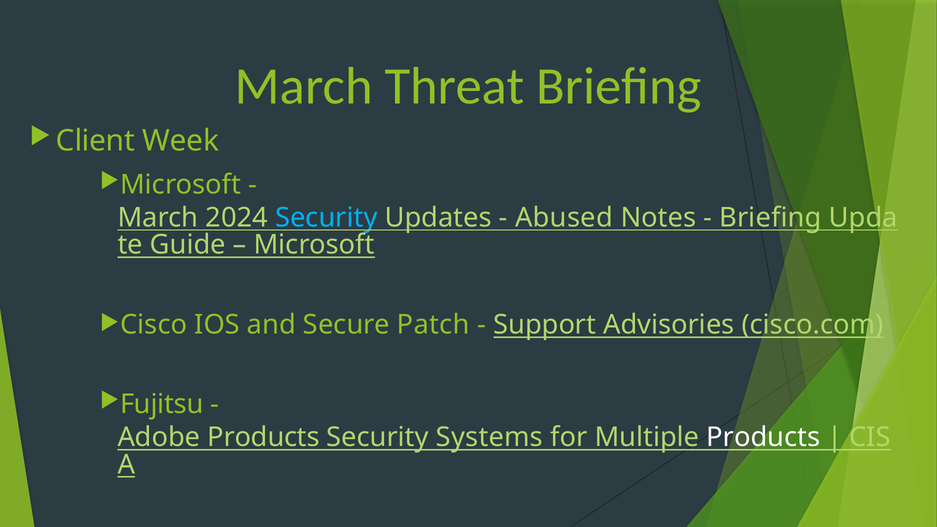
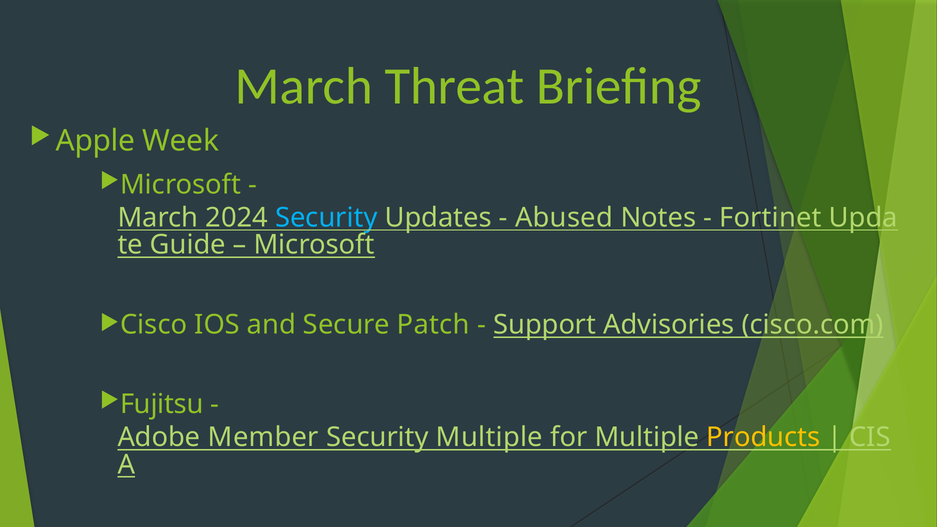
Client: Client -> Apple (95, 141)
Briefing: Briefing -> Fortinet (770, 218)
Adobe Products: Products -> Member (263, 437)
Security Systems: Systems -> Multiple (489, 437)
Products colour: white -> yellow (763, 437)
